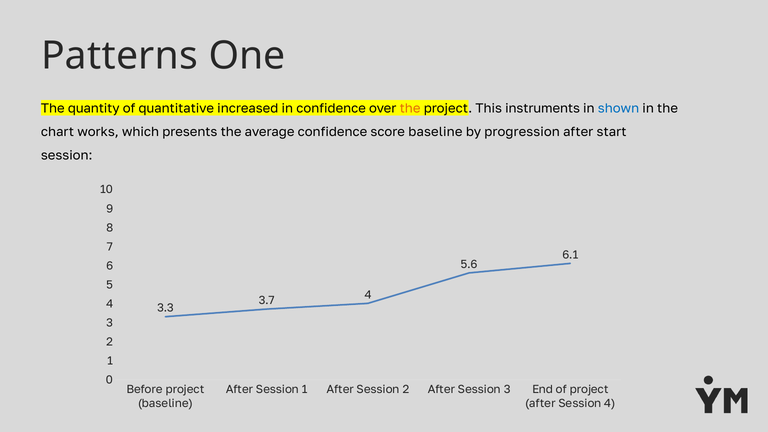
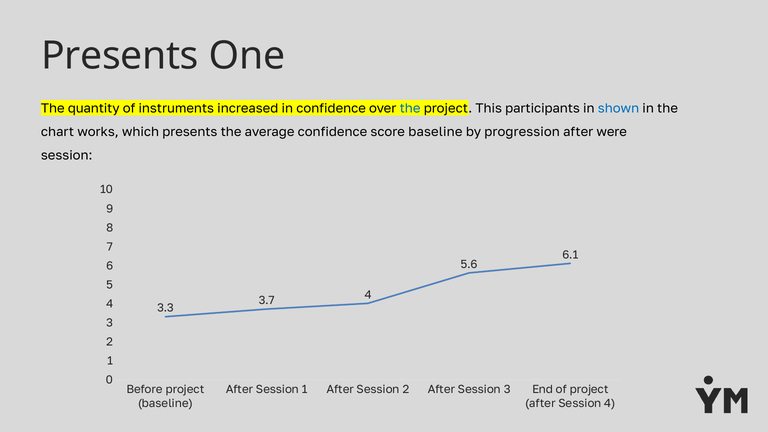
Patterns: Patterns -> Presents (120, 56)
quantitative: quantitative -> instruments (176, 108)
the colour: orange -> blue (410, 108)
instruments: instruments -> participants (543, 108)
start: start -> were (612, 132)
